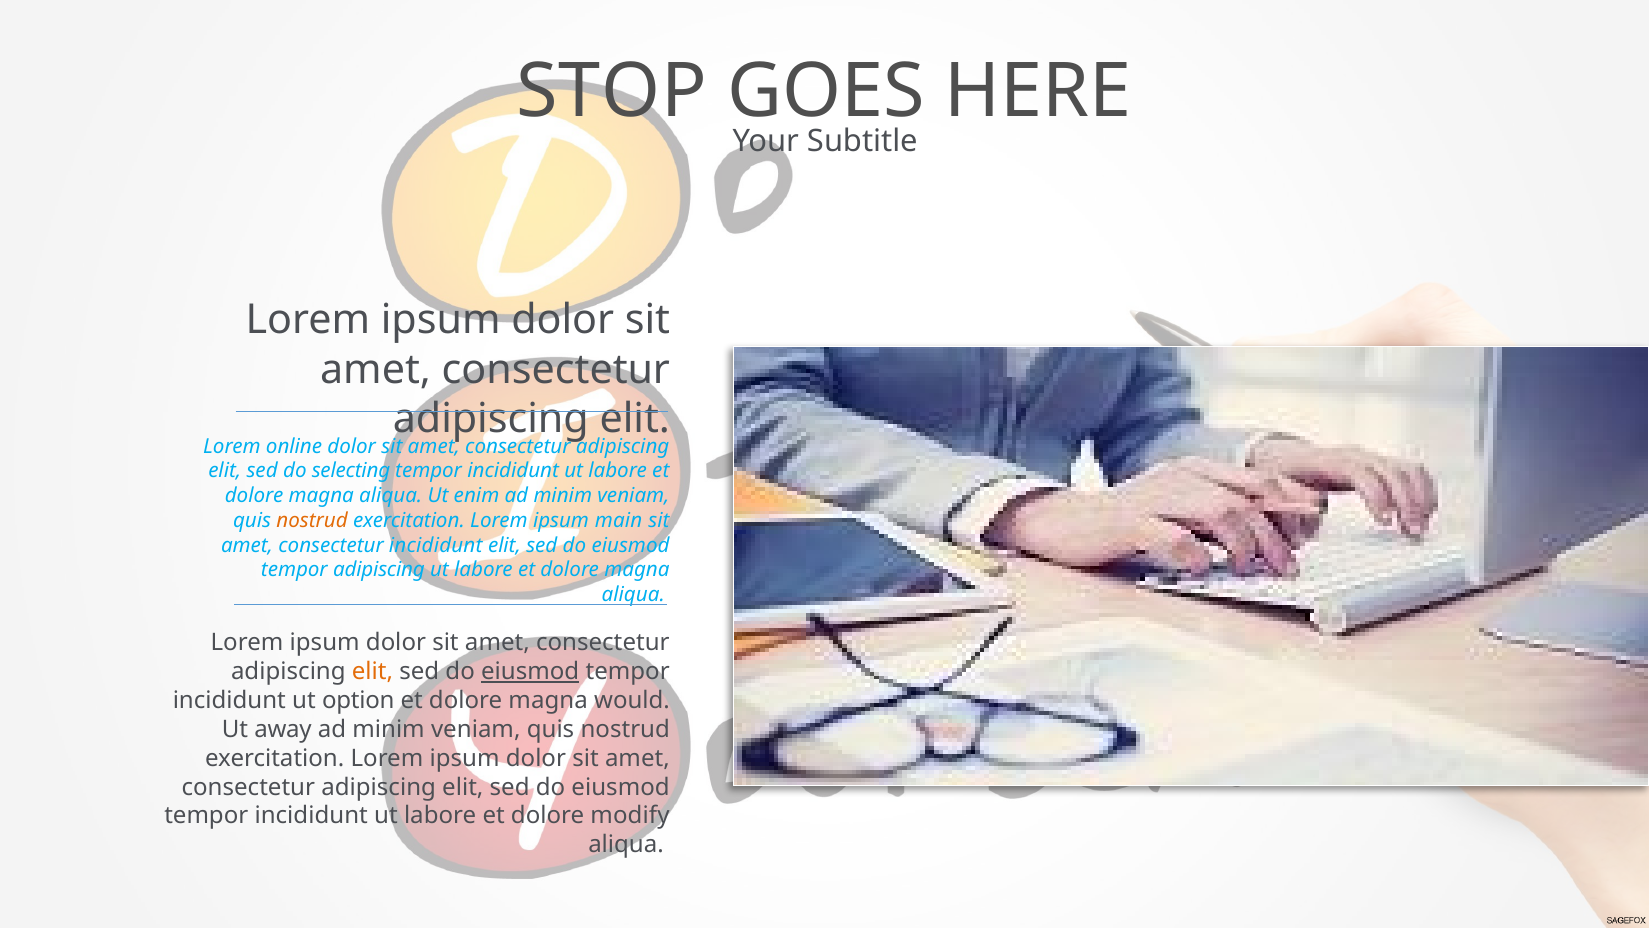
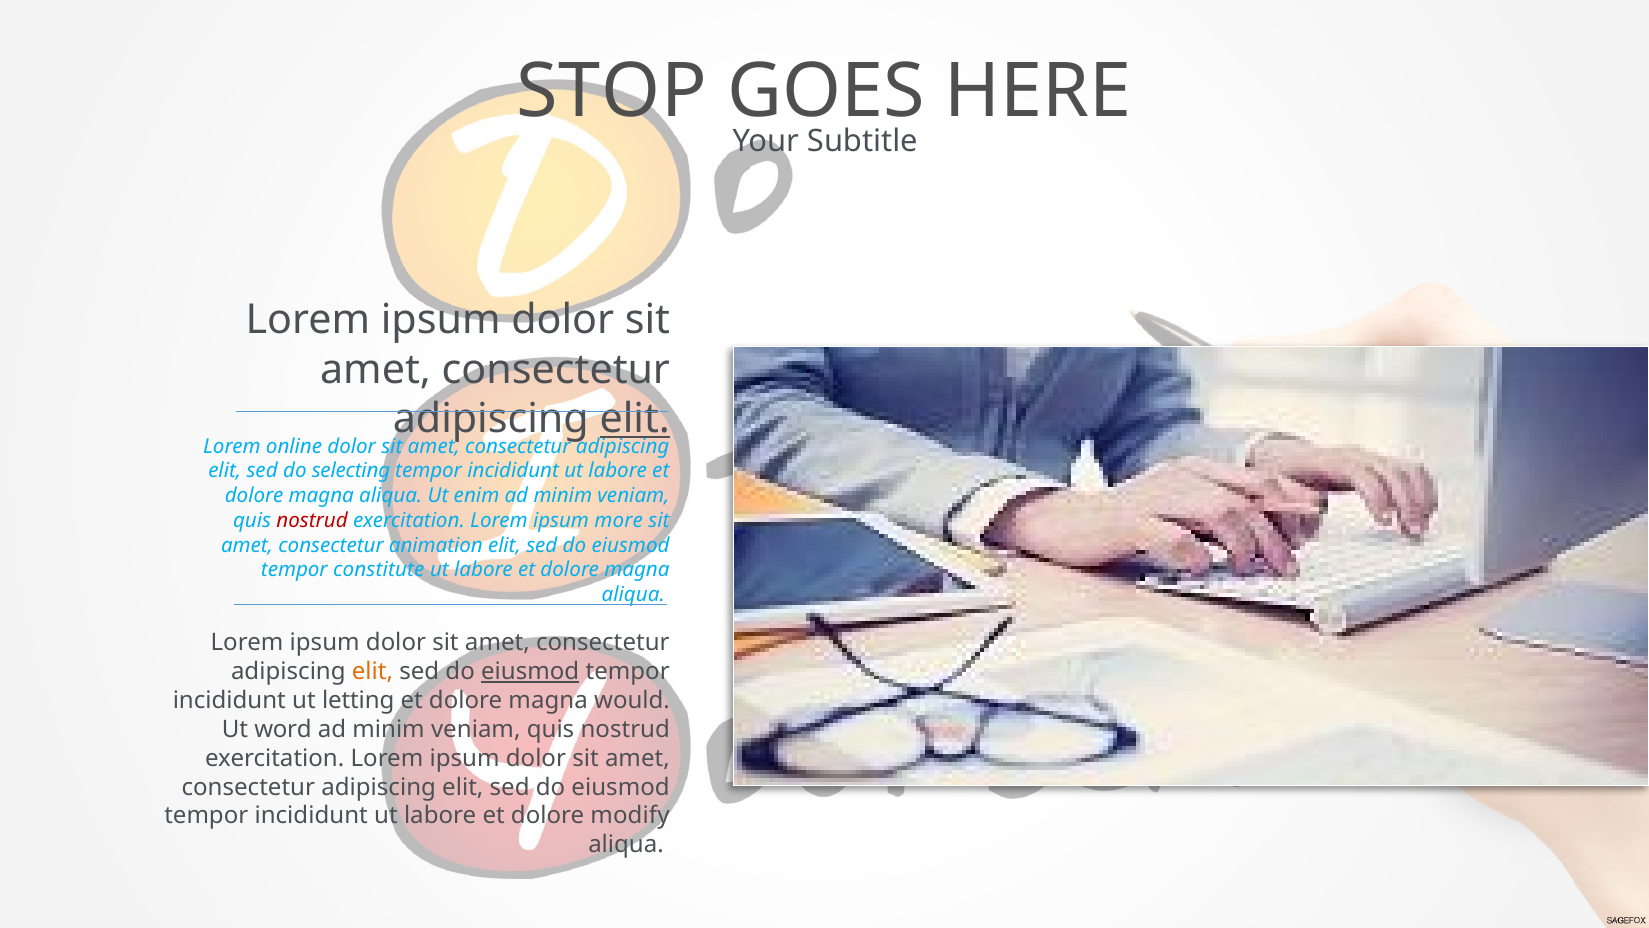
elit underline: none -> present (635, 419)
nostrud colour: orange -> red (312, 520)
main: main -> more (619, 520)
consectetur incididunt: incididunt -> animation (436, 545)
tempor adipiscing: adipiscing -> constitute (379, 570)
option: option -> letting (358, 700)
away: away -> word (283, 729)
